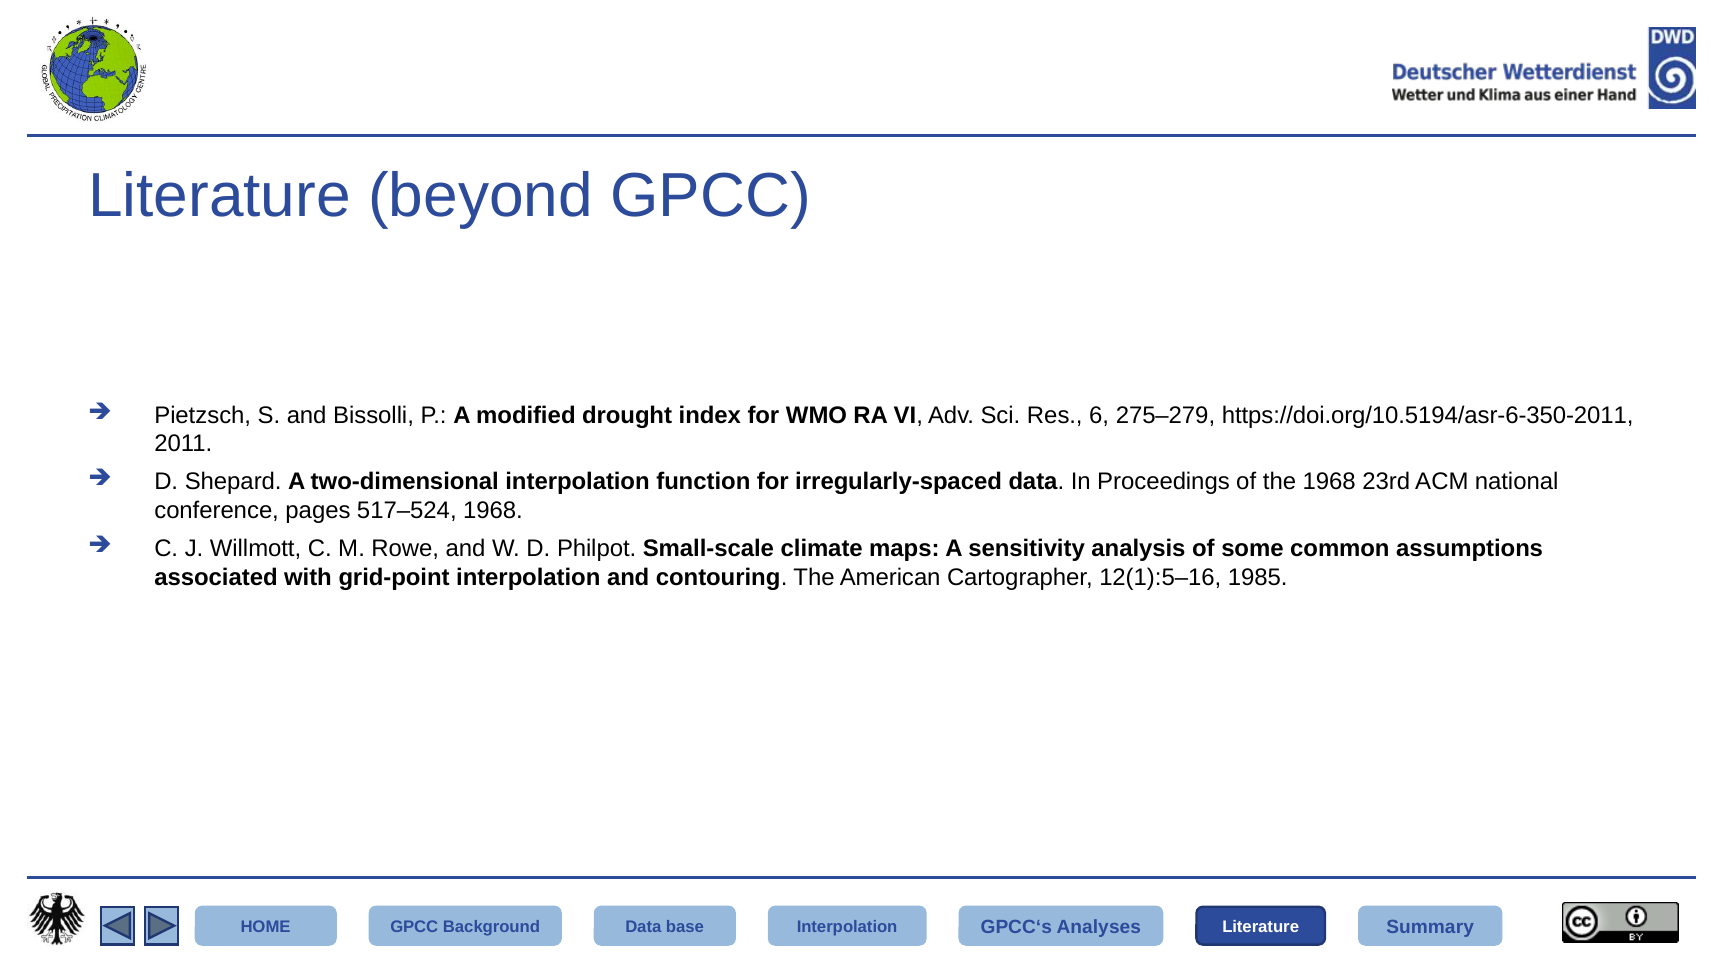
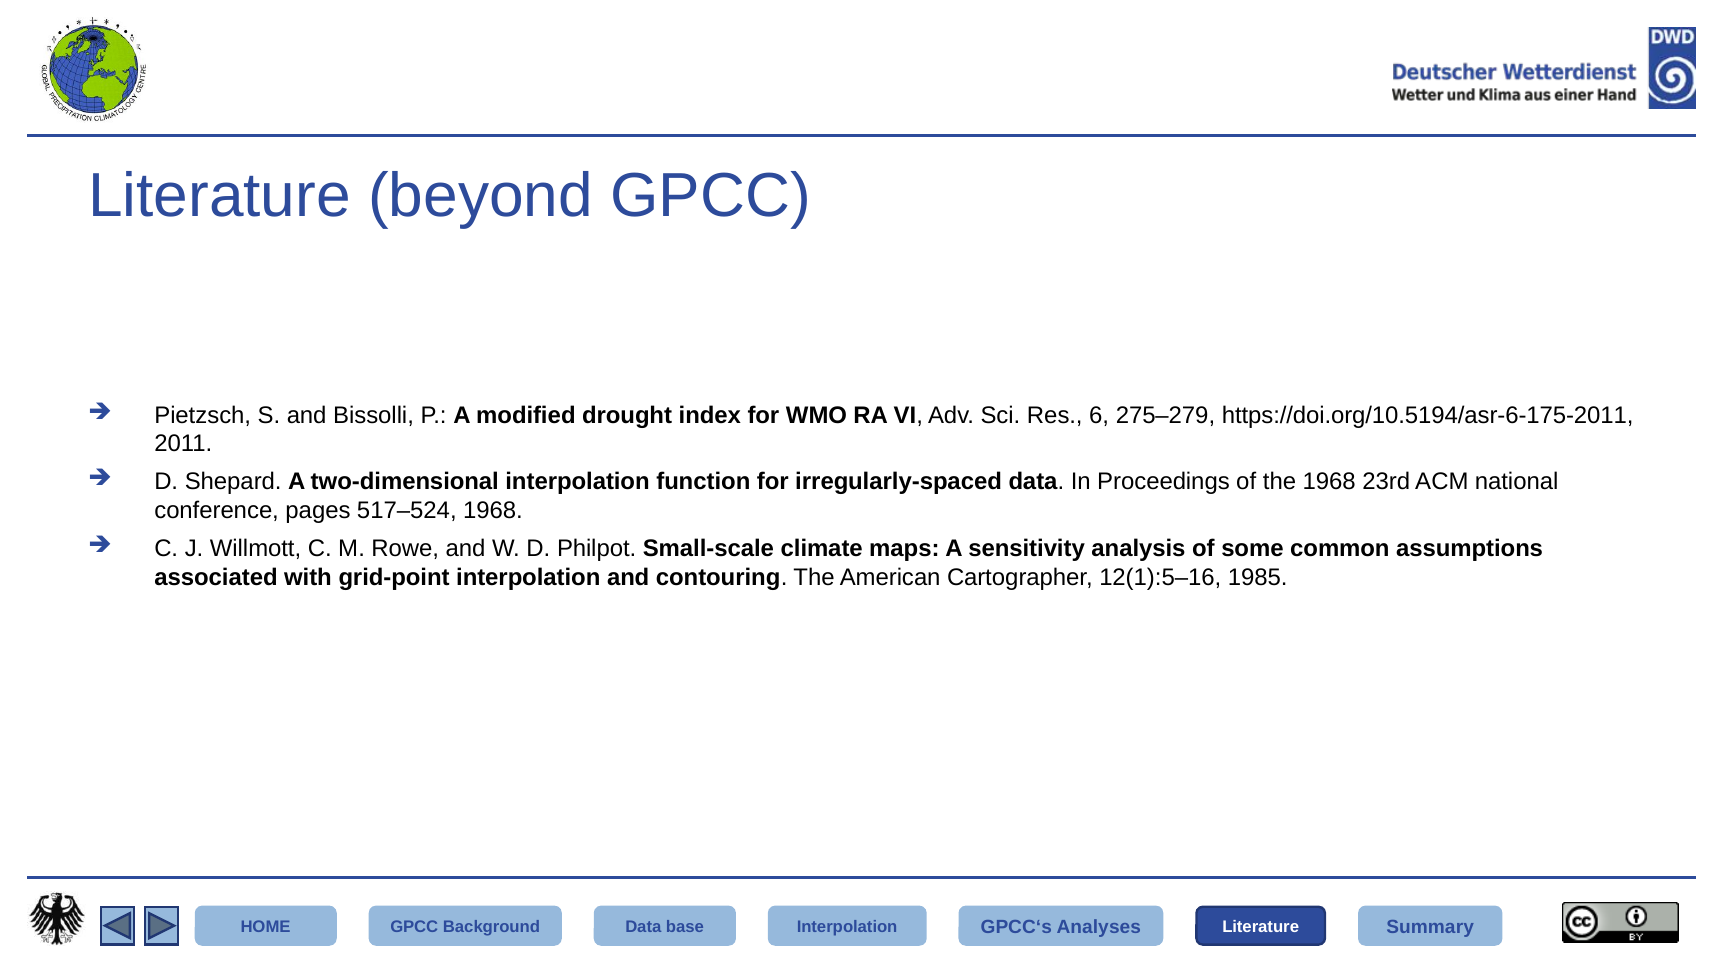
https://doi.org/10.5194/asr-6-350-2011: https://doi.org/10.5194/asr-6-350-2011 -> https://doi.org/10.5194/asr-6-175-2011 (1428, 416)
